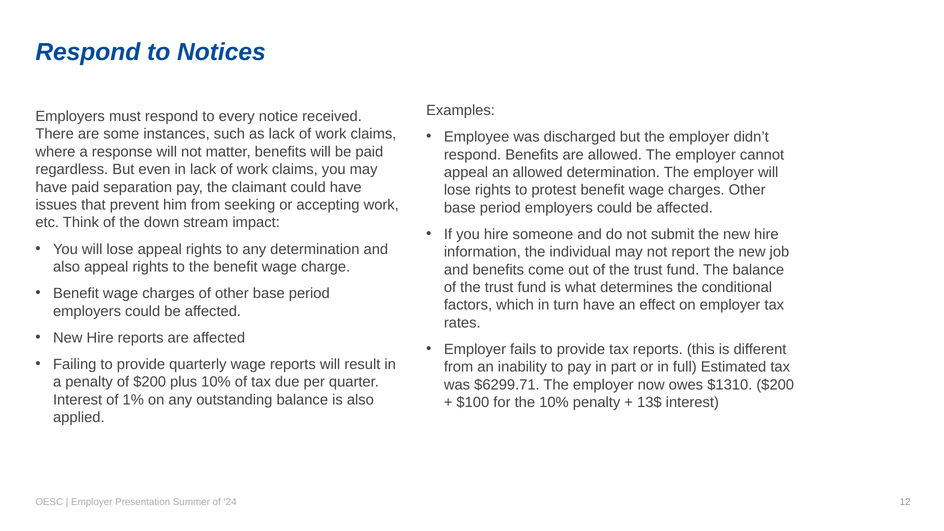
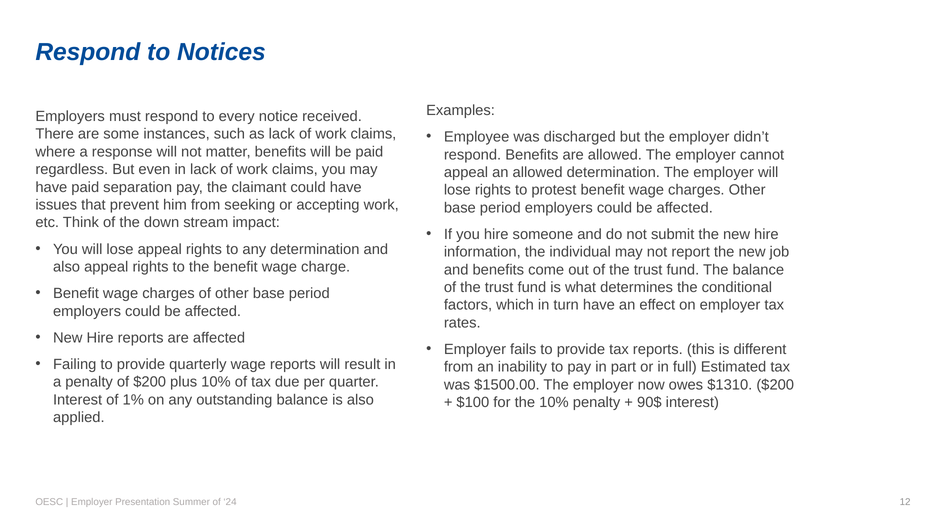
$6299.71: $6299.71 -> $1500.00 (507, 385)
13$: 13$ -> 90$ (649, 402)
